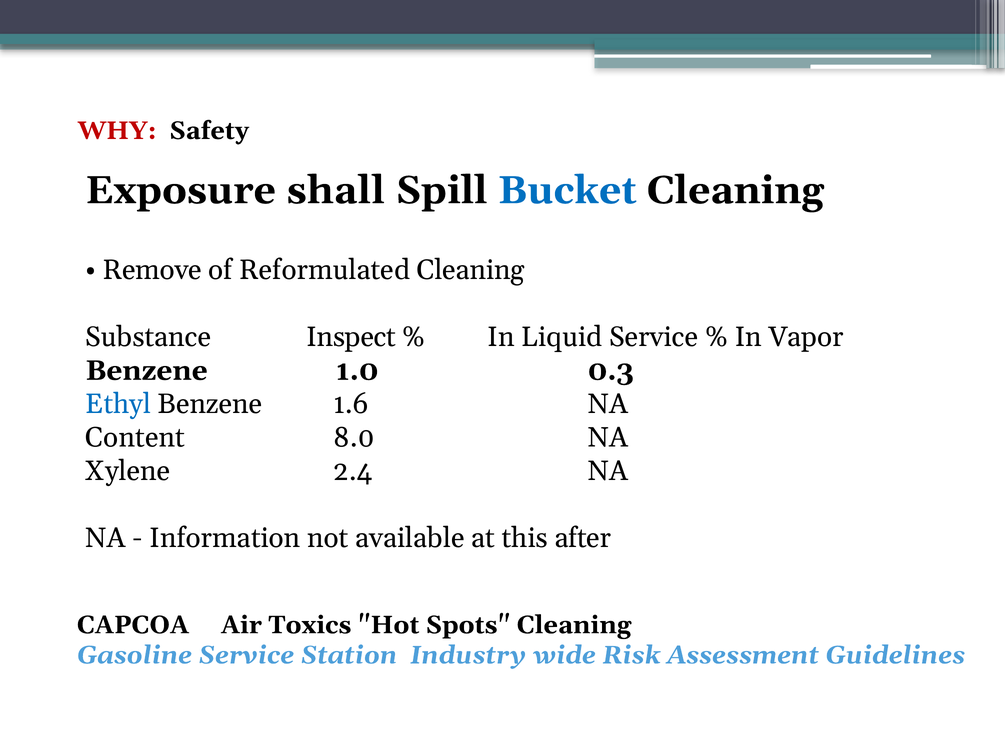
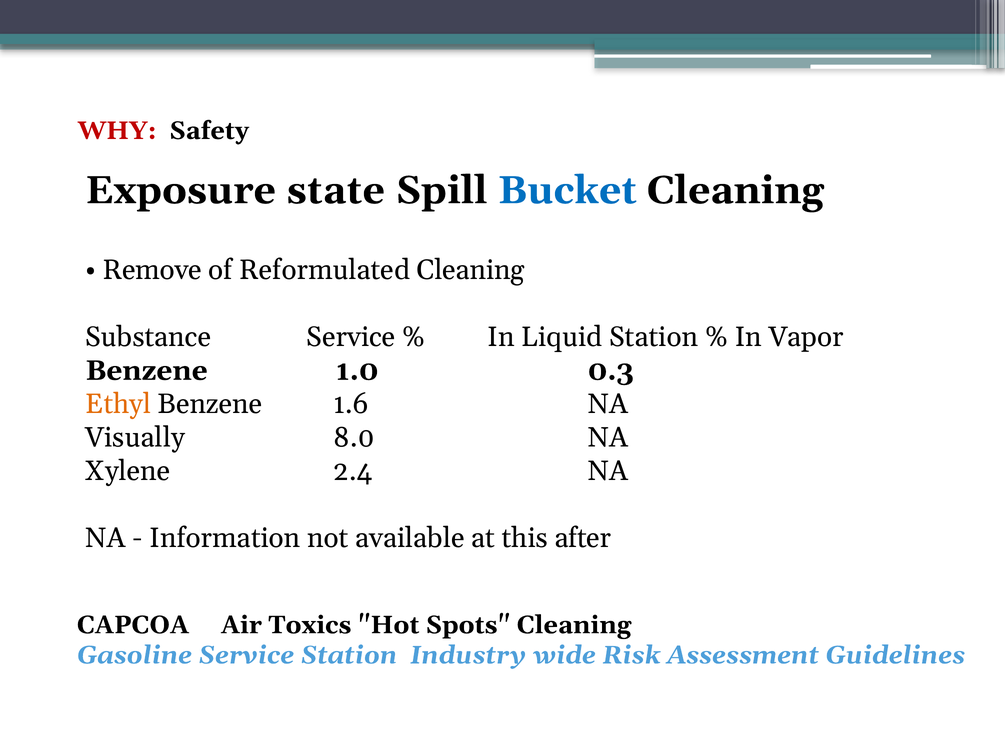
shall: shall -> state (336, 190)
Substance Inspect: Inspect -> Service (351, 337)
Liquid Service: Service -> Station (654, 337)
Ethyl colour: blue -> orange (118, 404)
Content: Content -> Visually (135, 437)
